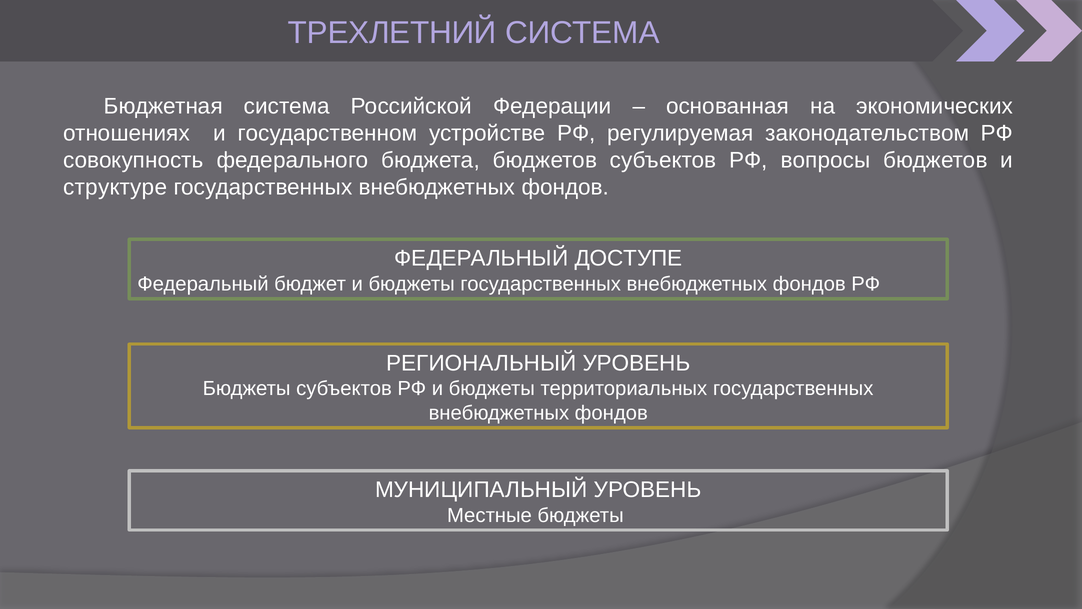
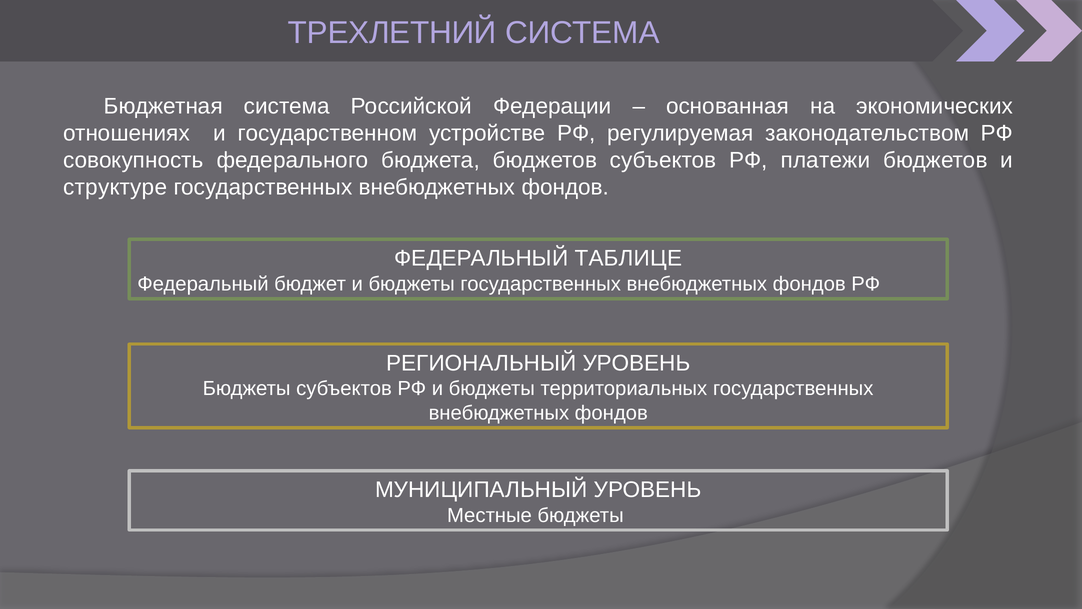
вопросы: вопросы -> платежи (825, 160)
ДОСТУПЕ: ДОСТУПЕ -> ТАБЛИЦЕ (628, 258)
